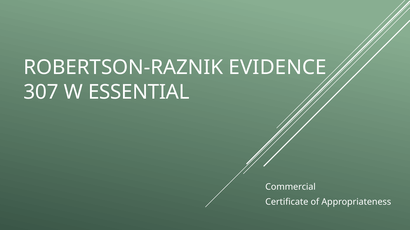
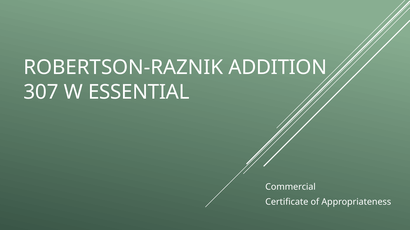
EVIDENCE: EVIDENCE -> ADDITION (278, 68)
